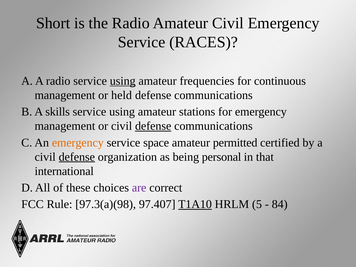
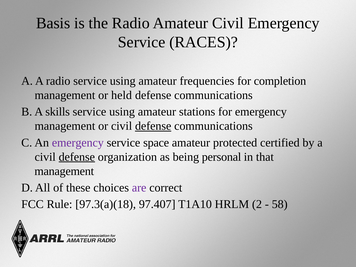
Short: Short -> Basis (53, 23)
using underline: present -> none (123, 81)
continuous: continuous -> completion (280, 81)
emergency colour: orange -> purple (78, 143)
permitted: permitted -> protected (235, 143)
international: international -> management (64, 171)
97.3(a)(98: 97.3(a)(98 -> 97.3(a)(18 (106, 204)
T1A10 underline: present -> none (195, 204)
5: 5 -> 2 (257, 204)
84: 84 -> 58 (280, 204)
